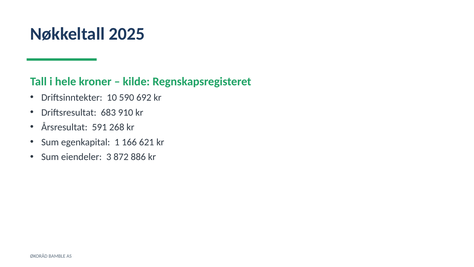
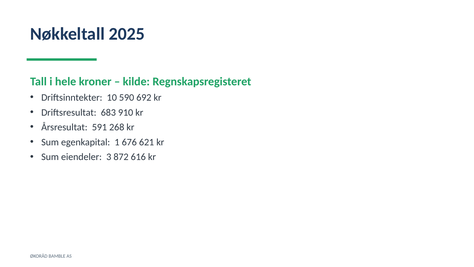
166: 166 -> 676 (129, 142)
886: 886 -> 616 (138, 157)
